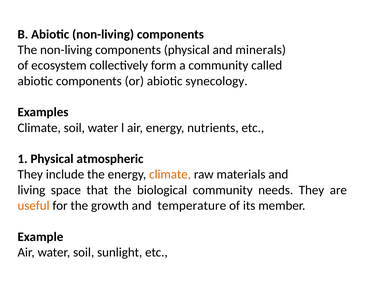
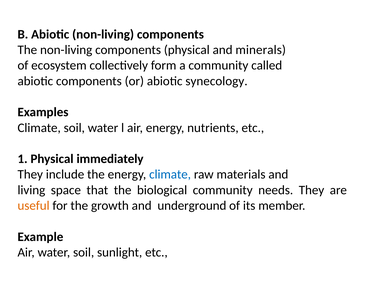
atmospheric: atmospheric -> immediately (110, 159)
climate colour: orange -> blue (170, 175)
temperature: temperature -> underground (192, 206)
